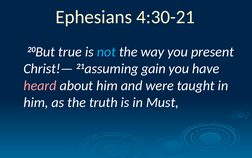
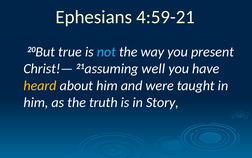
4:30-21: 4:30-21 -> 4:59-21 (166, 17)
gain: gain -> well (153, 69)
heard colour: pink -> yellow (40, 85)
Must: Must -> Story (162, 102)
